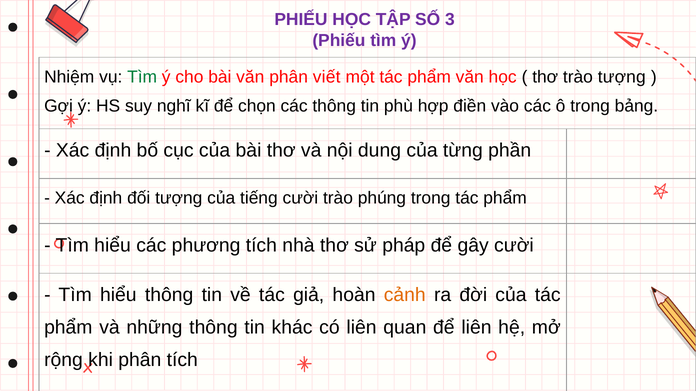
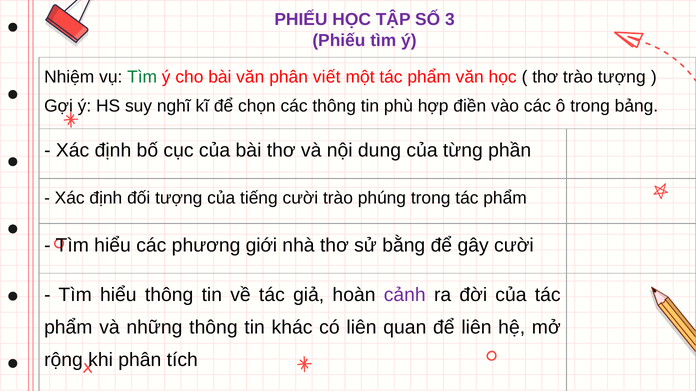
phương tích: tích -> giới (261, 246)
pháp: pháp -> bằng (404, 246)
cảnh colour: orange -> purple (405, 295)
